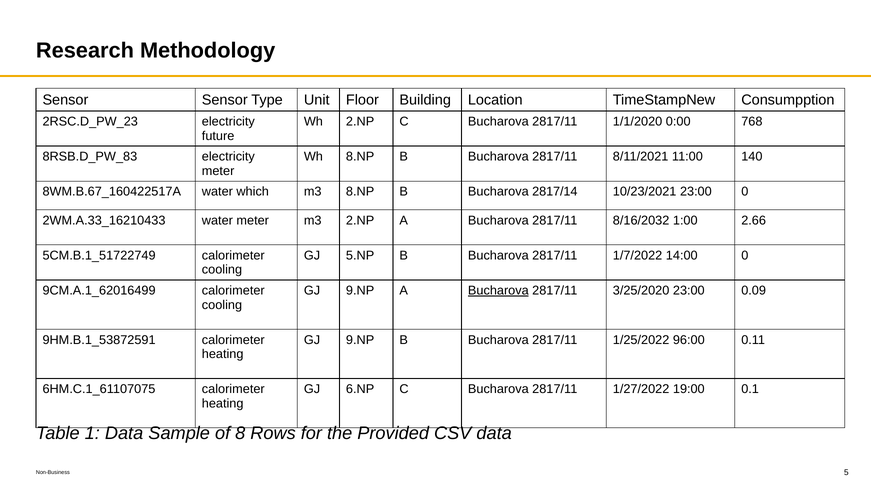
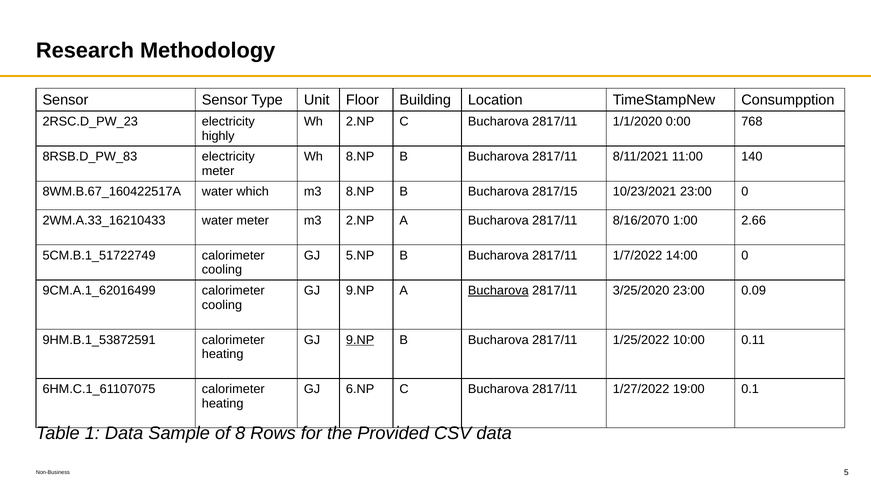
future: future -> highly (218, 136)
2817/14: 2817/14 -> 2817/15 (555, 192)
8/16/2032: 8/16/2032 -> 8/16/2070 (641, 220)
9.NP underline: none -> present (360, 340)
96:00: 96:00 -> 10:00 (689, 340)
